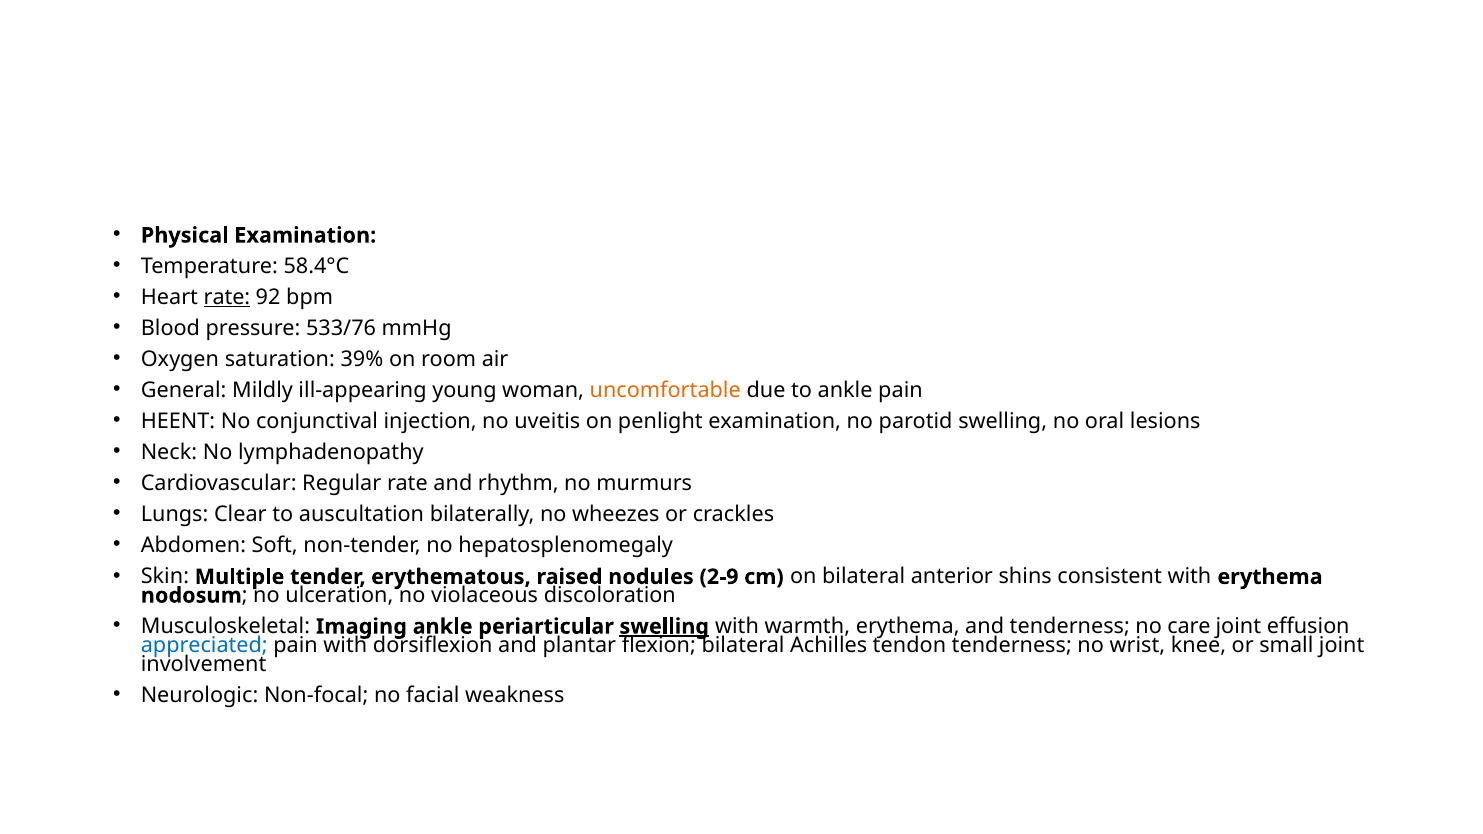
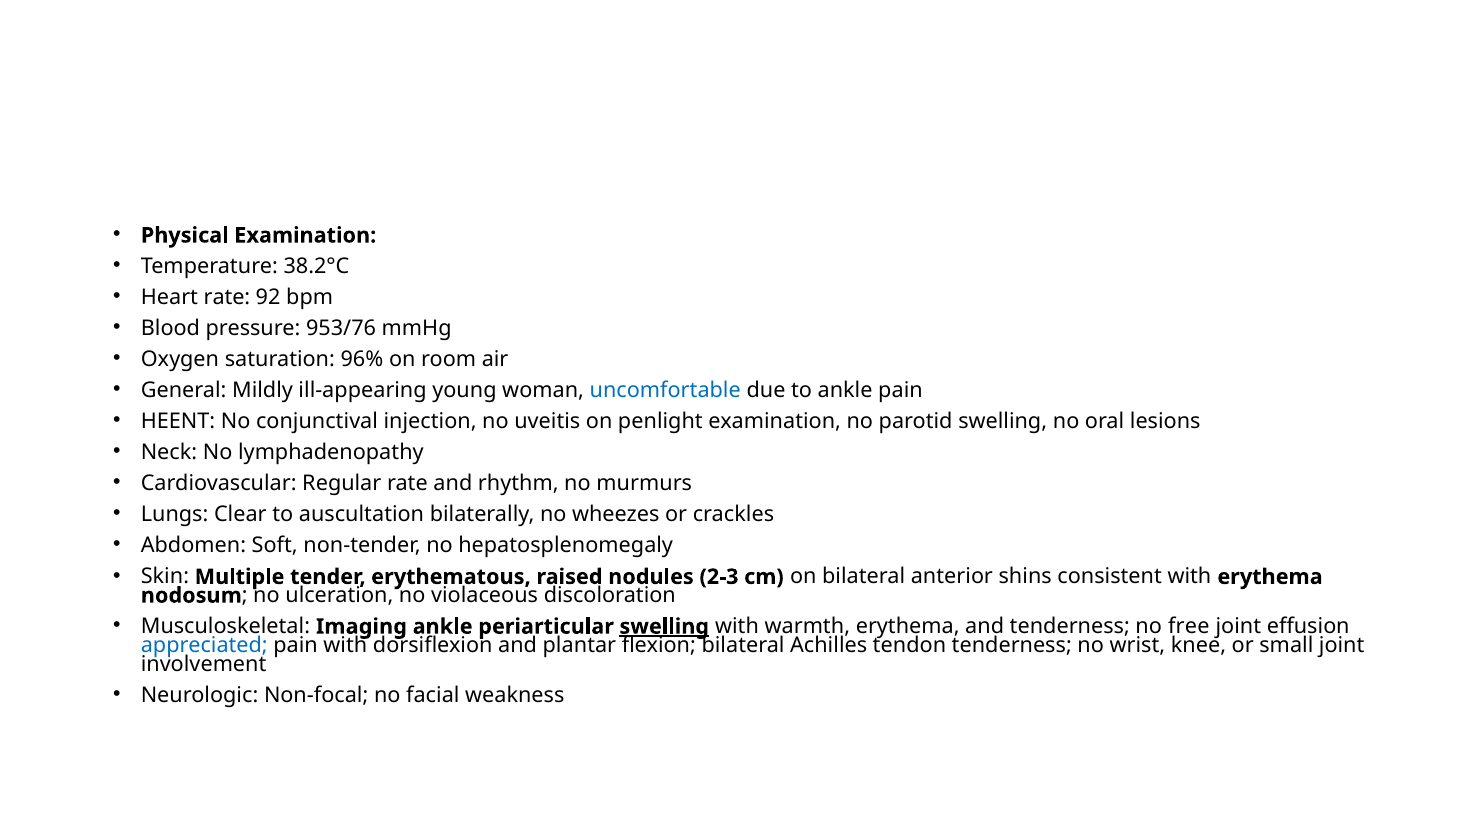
58.4°C: 58.4°C -> 38.2°C (316, 266)
rate underline: present -> none (227, 298)
533/76: 533/76 -> 953/76 (341, 329)
39%: 39% -> 96% (362, 360)
uncomfortable colour: orange -> blue (665, 391)
2-9: 2-9 -> 2-3 (719, 577)
care: care -> free (1189, 627)
